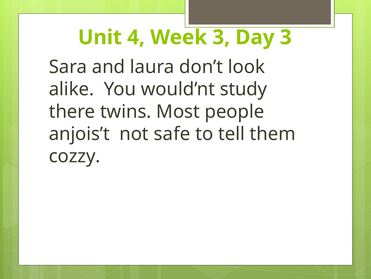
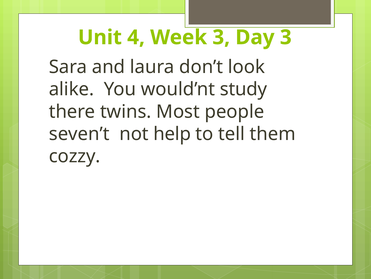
anjois’t: anjois’t -> seven’t (79, 134)
safe: safe -> help (172, 134)
